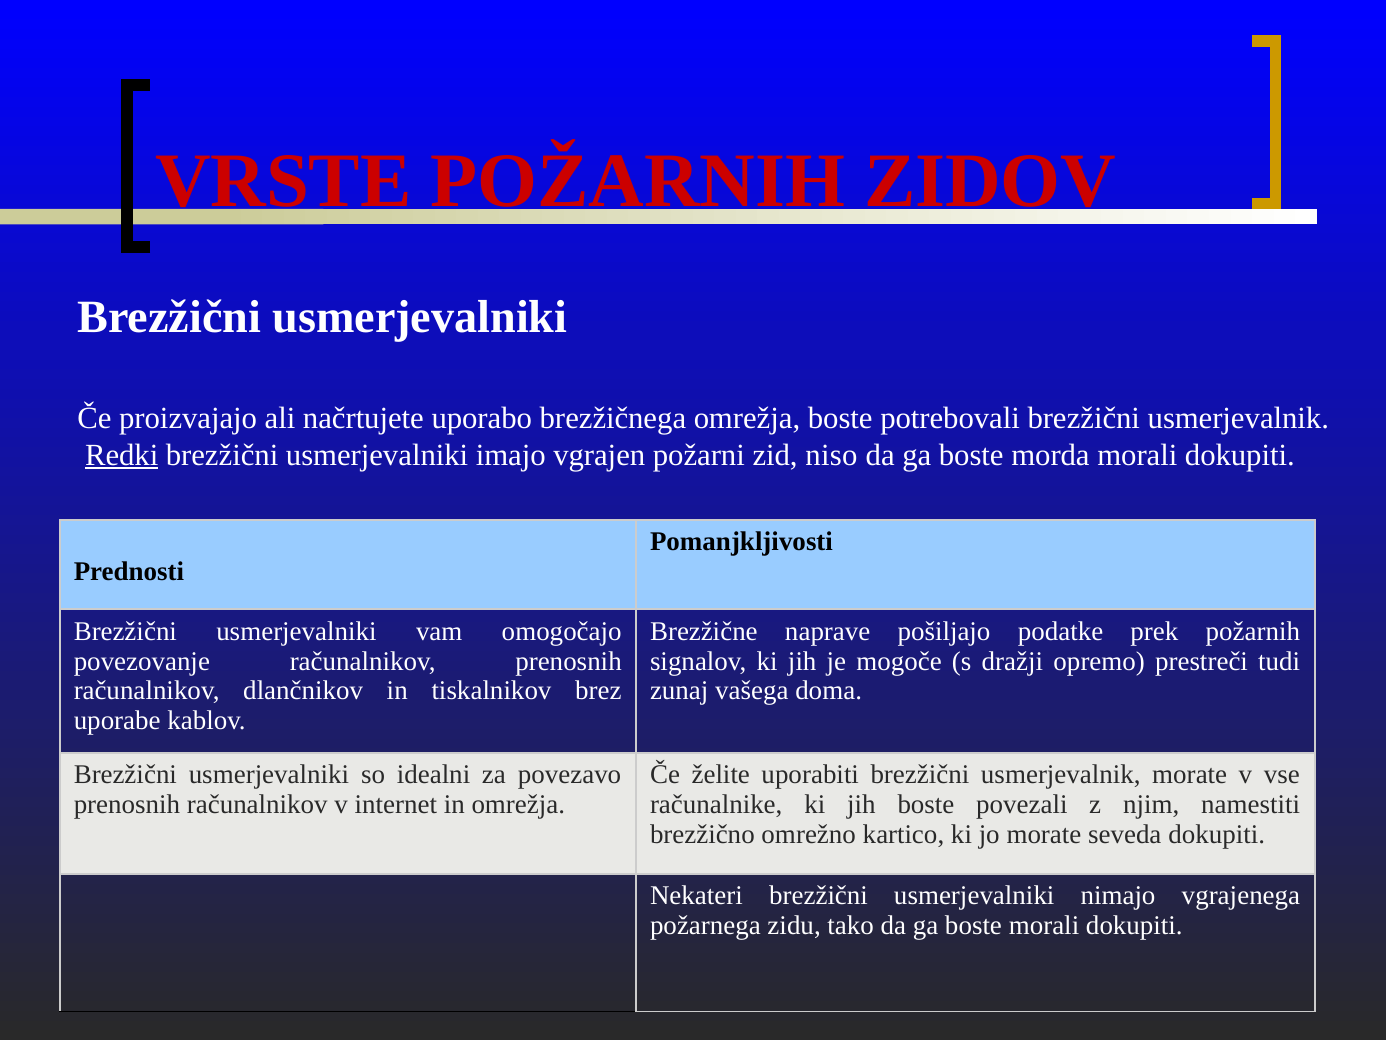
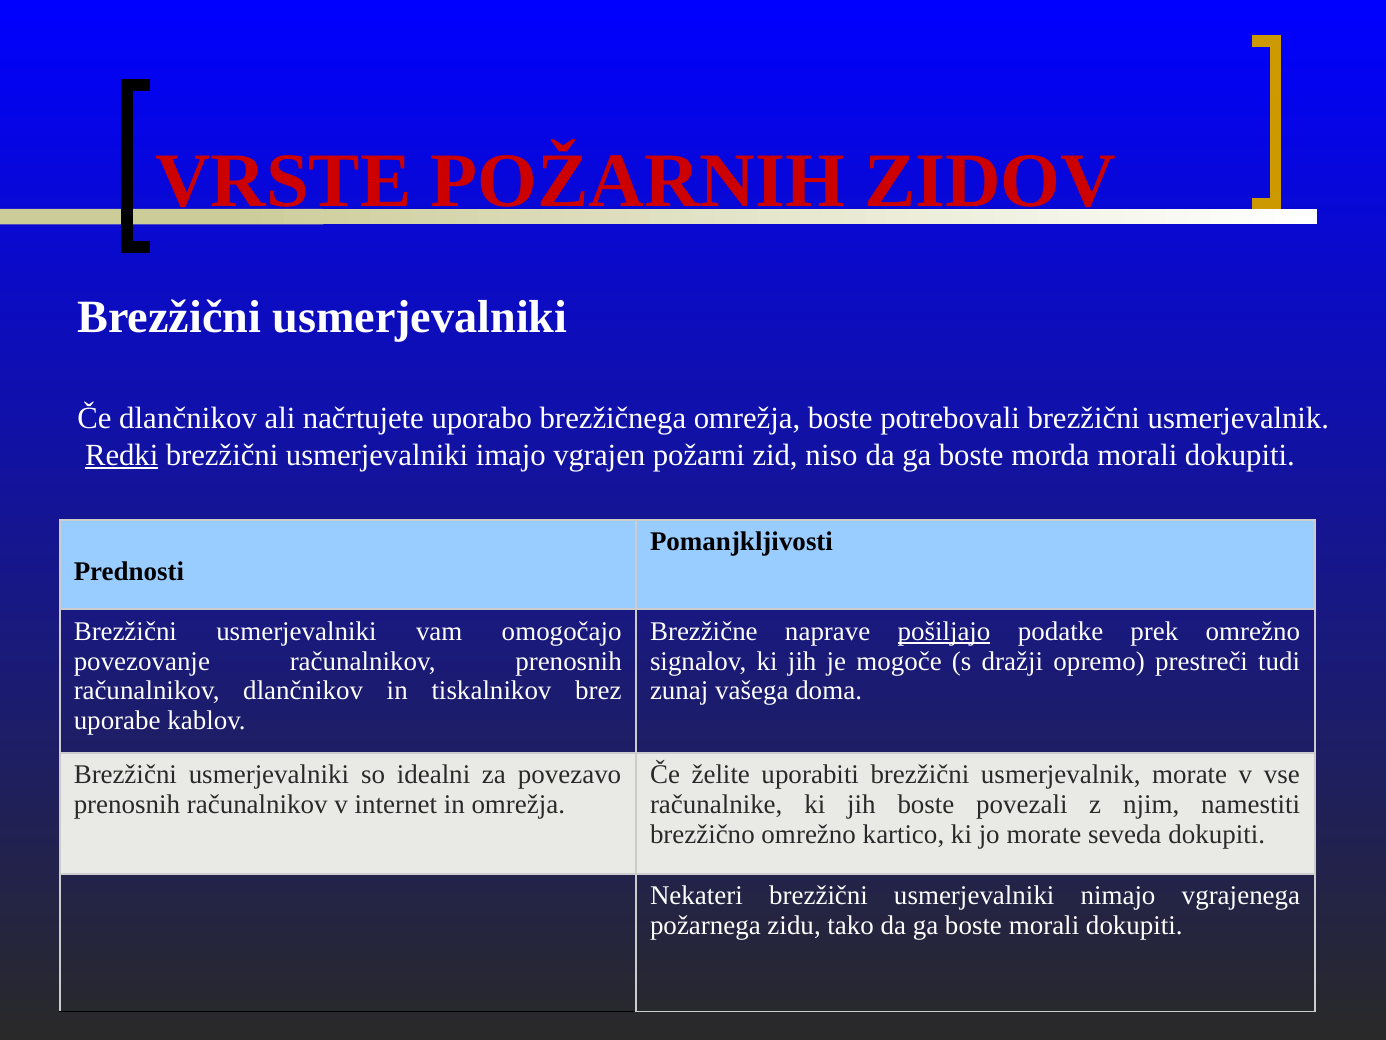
Če proizvajajo: proizvajajo -> dlančnikov (188, 418)
pošiljajo underline: none -> present (944, 631)
prek požarnih: požarnih -> omrežno (1253, 631)
